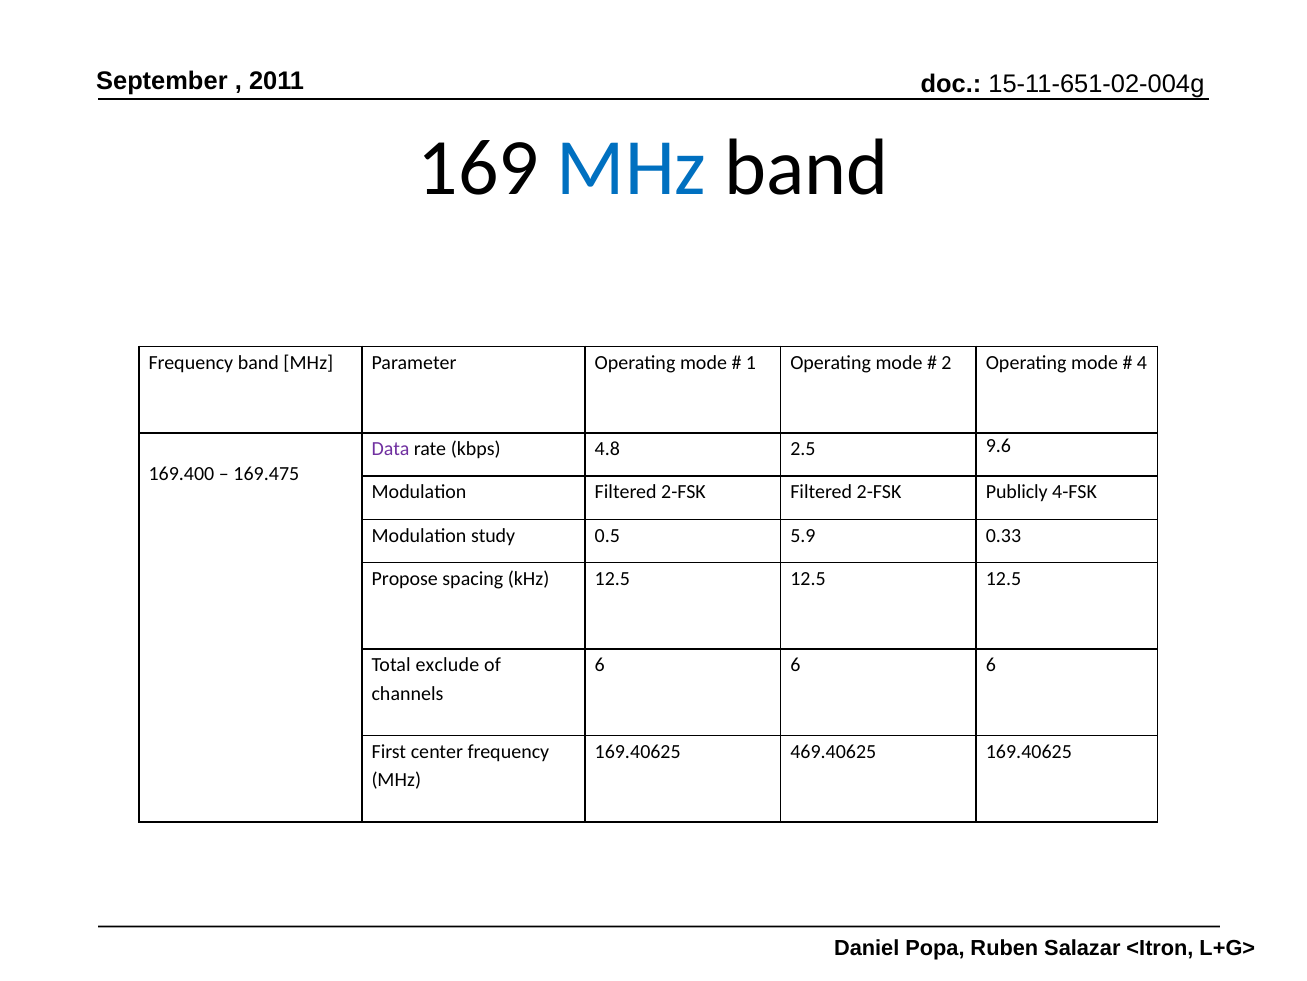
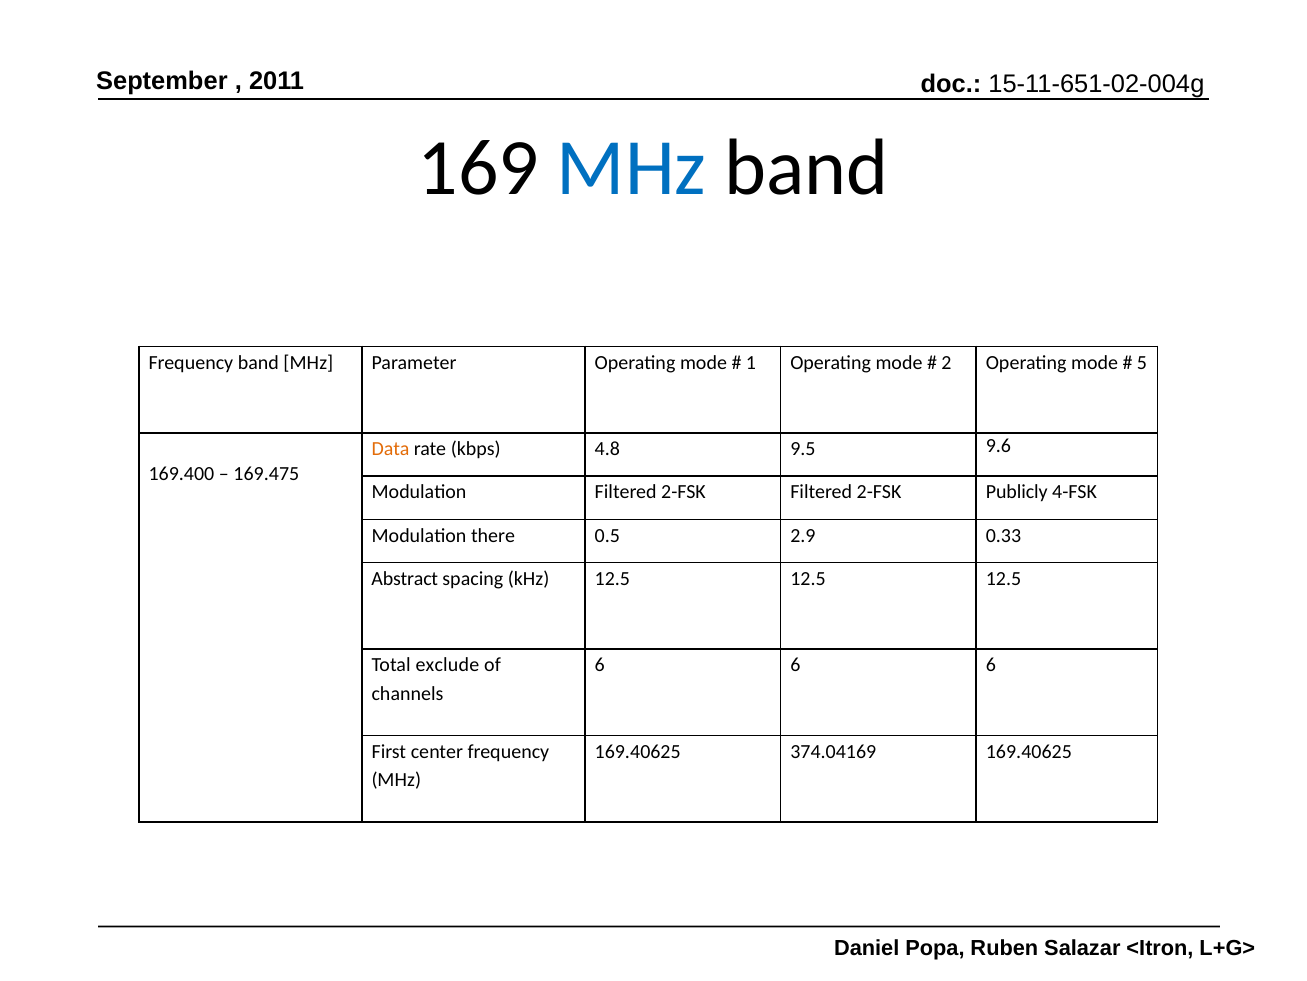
4: 4 -> 5 (1142, 362)
Data colour: purple -> orange (390, 449)
2.5: 2.5 -> 9.5 (803, 449)
study: study -> there (493, 535)
5.9: 5.9 -> 2.9 (803, 535)
Propose: Propose -> Abstract (405, 578)
469.40625: 469.40625 -> 374.04169 (833, 751)
